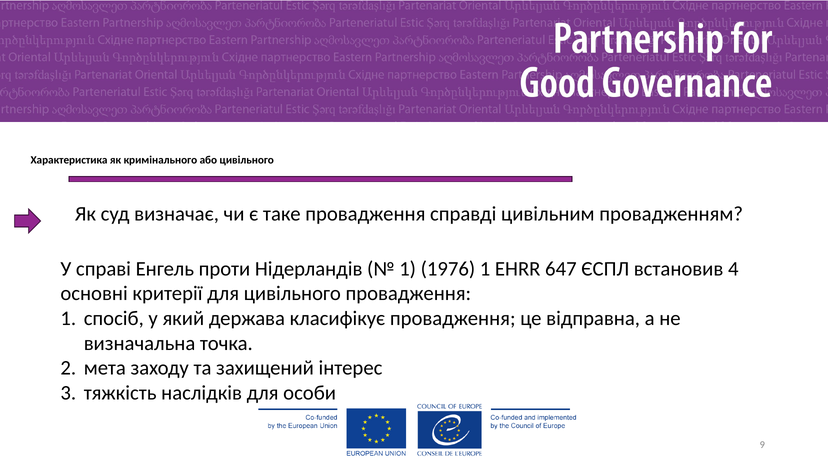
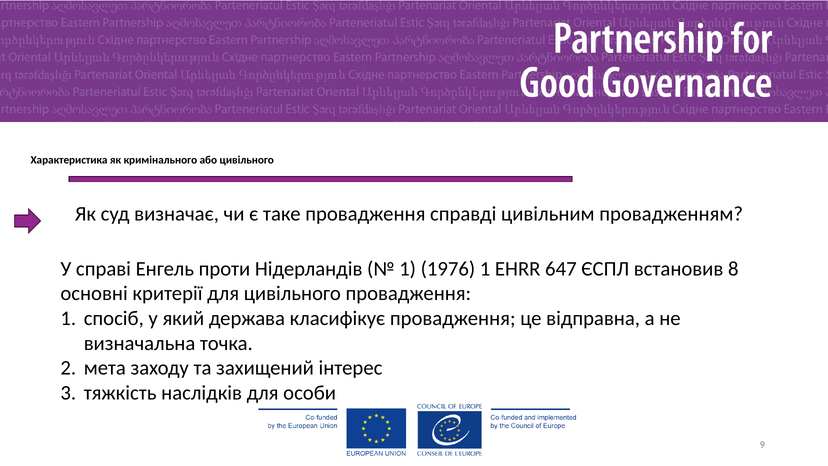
4: 4 -> 8 (733, 269)
